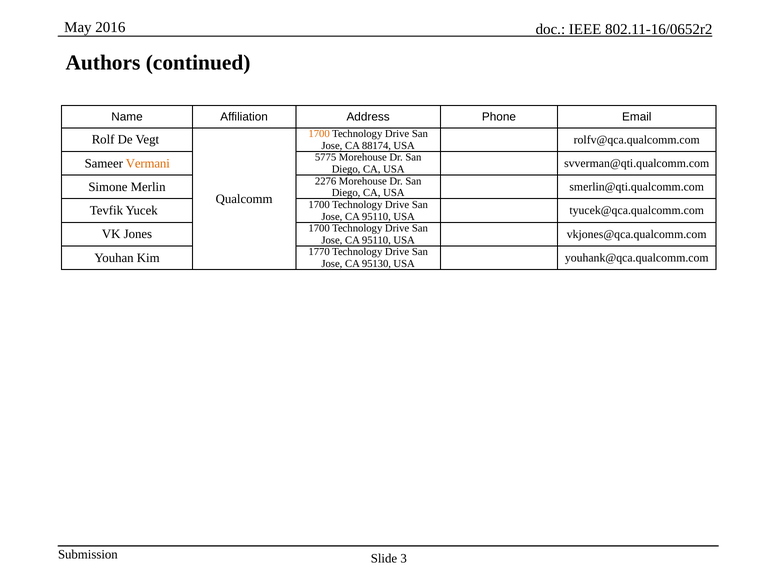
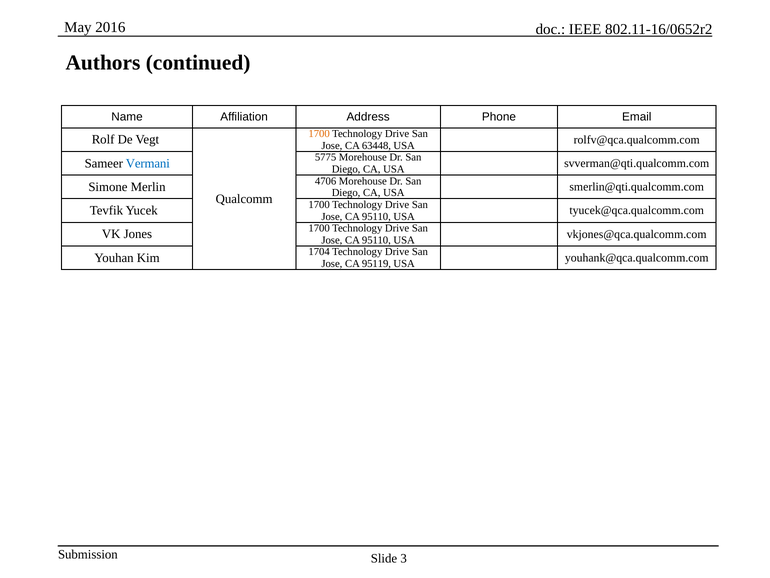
88174: 88174 -> 63448 (376, 145)
Vermani colour: orange -> blue (148, 163)
2276: 2276 -> 4706 (326, 181)
1770: 1770 -> 1704 (319, 252)
95130: 95130 -> 95119 (376, 264)
